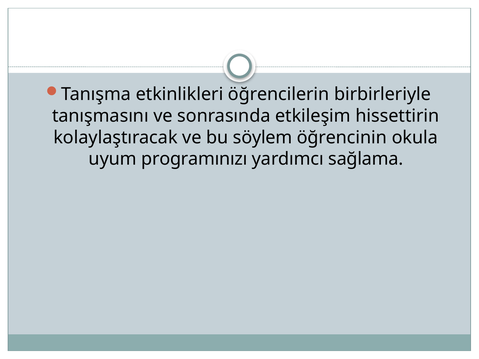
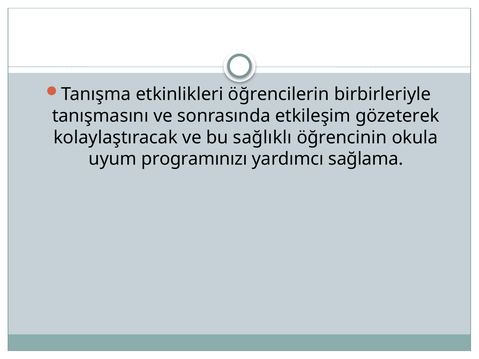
hissettirin: hissettirin -> gözeterek (397, 116)
söylem: söylem -> sağlıklı (262, 138)
